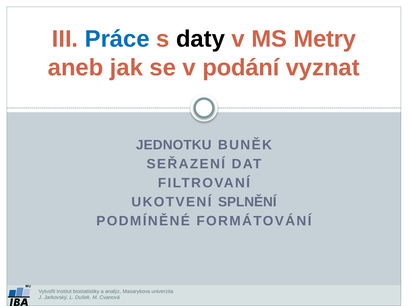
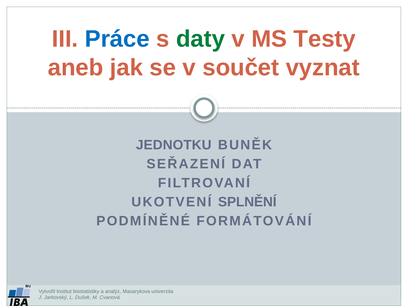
daty colour: black -> green (201, 39)
Metry: Metry -> Testy (325, 39)
podání: podání -> součet (241, 68)
